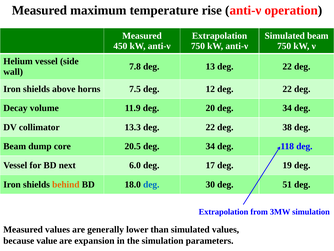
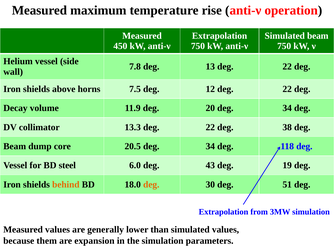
next: next -> steel (67, 165)
17: 17 -> 43 (210, 165)
deg colour: blue -> orange (151, 184)
value: value -> them (47, 240)
